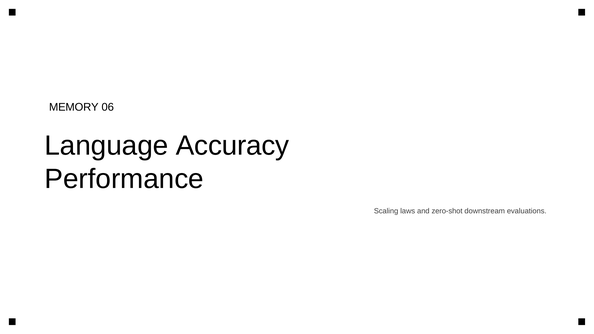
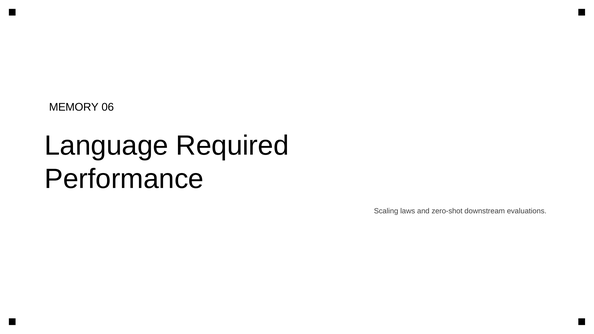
Accuracy: Accuracy -> Required (232, 146)
